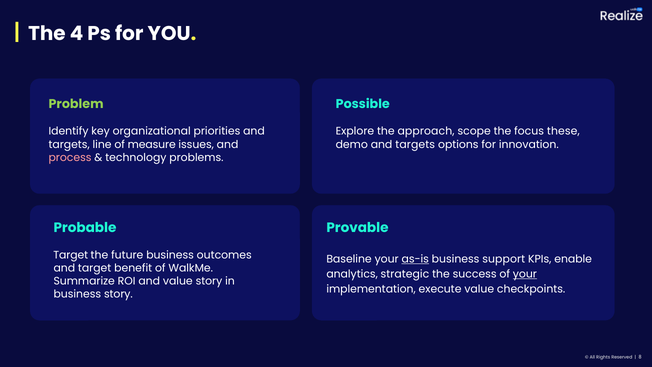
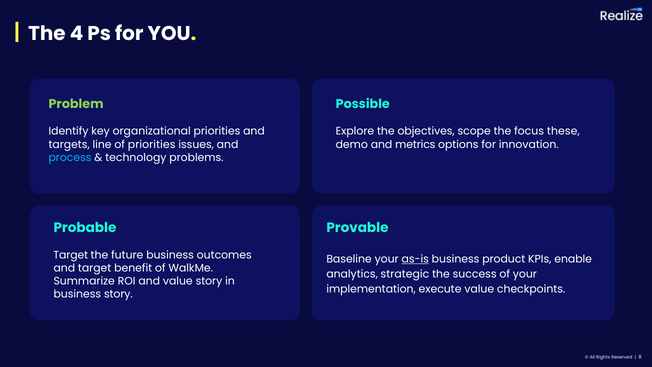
approach: approach -> objectives (426, 131)
of measure: measure -> priorities (152, 144)
demo and targets: targets -> metrics (415, 144)
process colour: pink -> light blue (70, 157)
support: support -> product (504, 259)
your underline: present -> none (525, 274)
